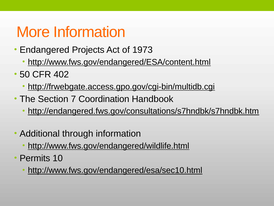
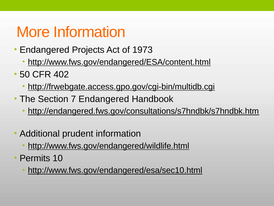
7 Coordination: Coordination -> Endangered (104, 99)
through: through -> prudent (78, 133)
